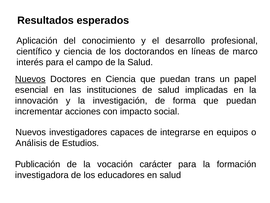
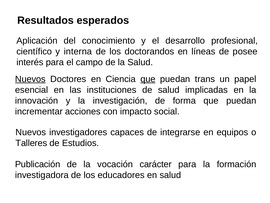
y ciencia: ciencia -> interna (78, 51)
marco: marco -> posee (245, 51)
que underline: none -> present (148, 79)
Análisis: Análisis -> Talleres (31, 143)
